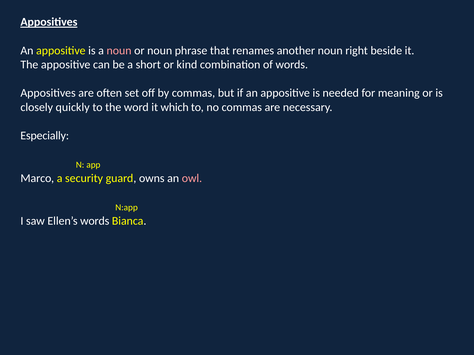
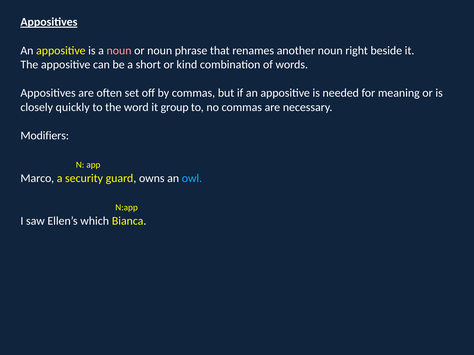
which: which -> group (175, 107)
Especially: Especially -> Modifiers (45, 136)
owl colour: pink -> light blue (192, 179)
Ellen’s words: words -> which (95, 221)
